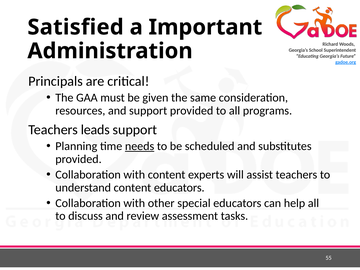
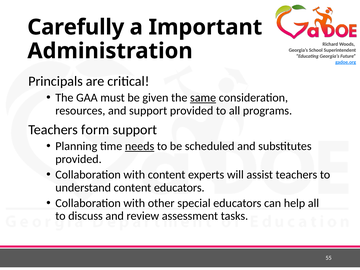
Satisfied: Satisfied -> Carefully (76, 27)
same underline: none -> present (203, 98)
leads: leads -> form (95, 130)
